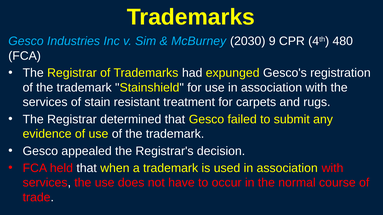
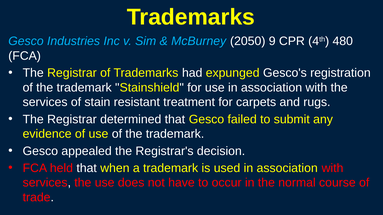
2030: 2030 -> 2050 (248, 41)
